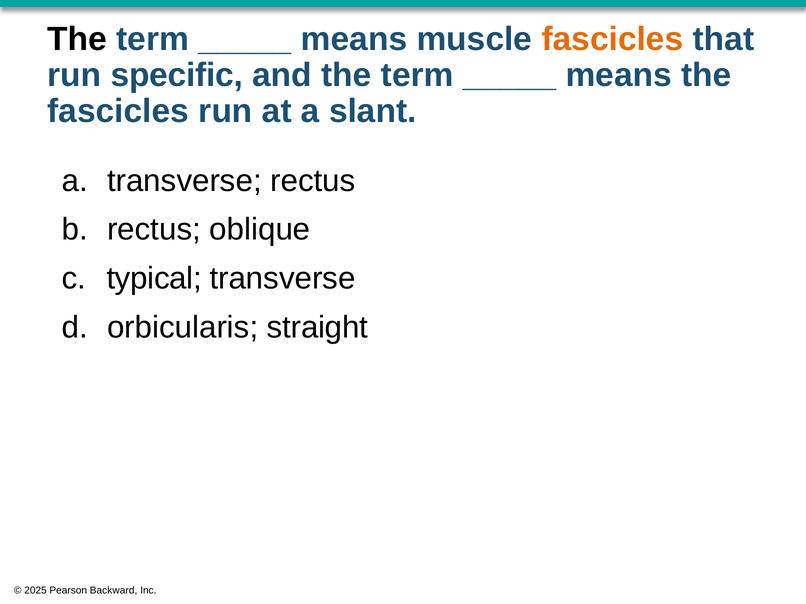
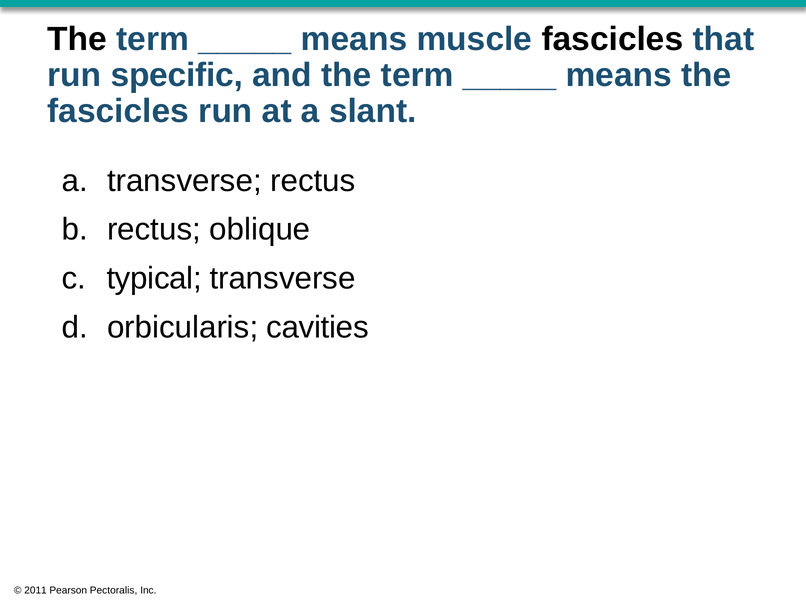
fascicles colour: orange -> black (612, 39)
straight: straight -> cavities (318, 328)
2025: 2025 -> 2011 (36, 591)
Backward: Backward -> Pectoralis (114, 591)
